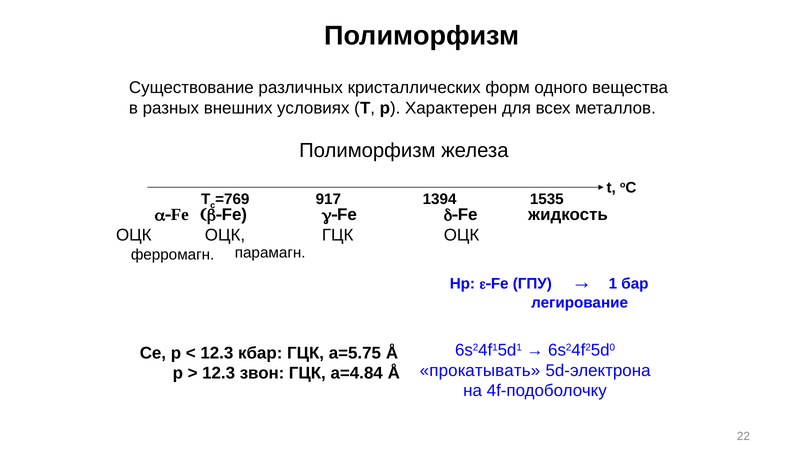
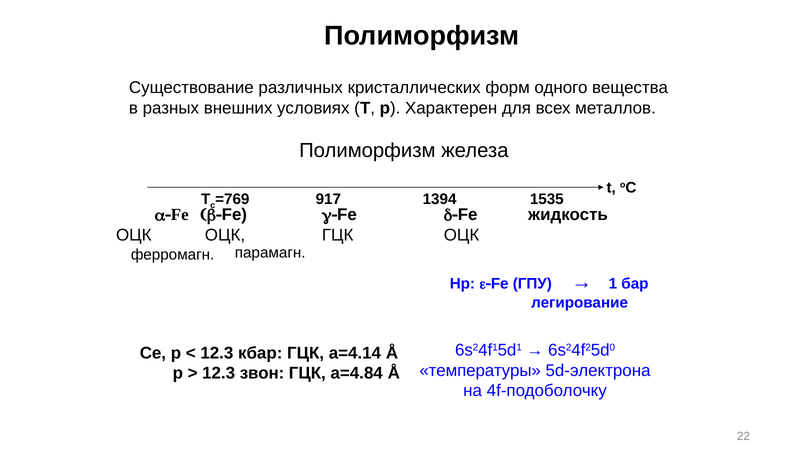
а=5.75: а=5.75 -> а=4.14 (355, 353)
прокатывать: прокатывать -> температуры (480, 370)
